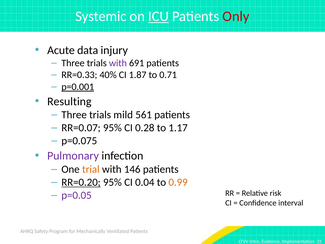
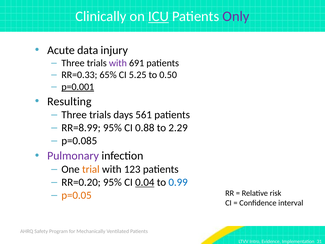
Systemic: Systemic -> Clinically (101, 16)
Only colour: red -> purple (236, 16)
40%: 40% -> 65% (108, 75)
1.87: 1.87 -> 5.25 (138, 75)
0.71: 0.71 -> 0.50 (168, 75)
mild: mild -> days (123, 115)
RR=0.07: RR=0.07 -> RR=8.99 (81, 128)
0.28: 0.28 -> 0.88 (145, 128)
1.17: 1.17 -> 2.29 (178, 128)
p=0.075: p=0.075 -> p=0.085 (79, 141)
146: 146 -> 123 (132, 169)
RR=0.20 underline: present -> none (81, 182)
0.04 underline: none -> present (145, 182)
0.99 colour: orange -> blue (178, 182)
p=0.05 colour: purple -> orange (77, 195)
